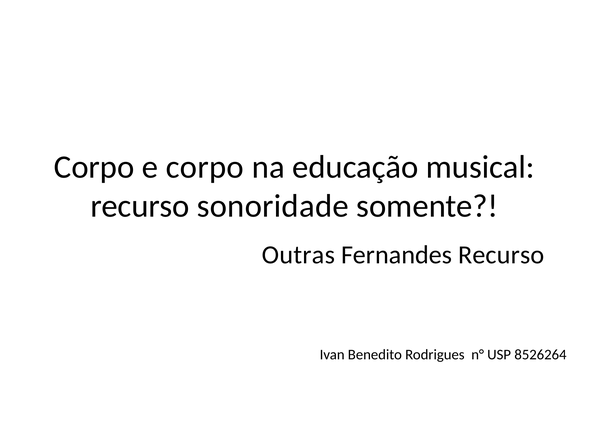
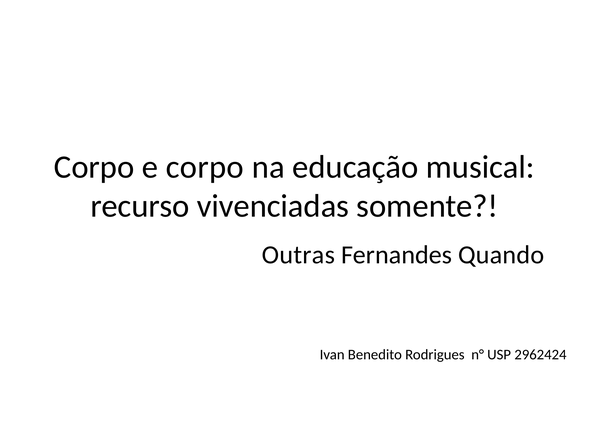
sonoridade: sonoridade -> vivenciadas (273, 206)
Fernandes Recurso: Recurso -> Quando (501, 255)
8526264: 8526264 -> 2962424 (540, 355)
